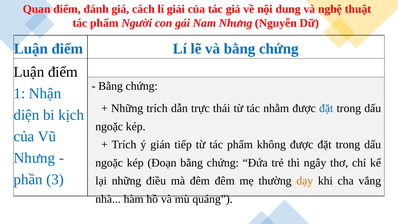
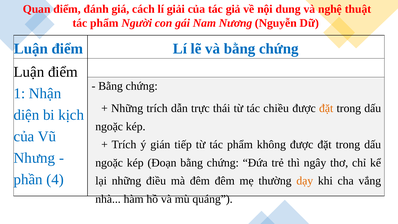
Nam Nhưng: Nhưng -> Nương (236, 23)
nhằm: nhằm -> chiều (276, 108)
đặt colour: blue -> orange (326, 108)
3: 3 -> 4 (55, 179)
